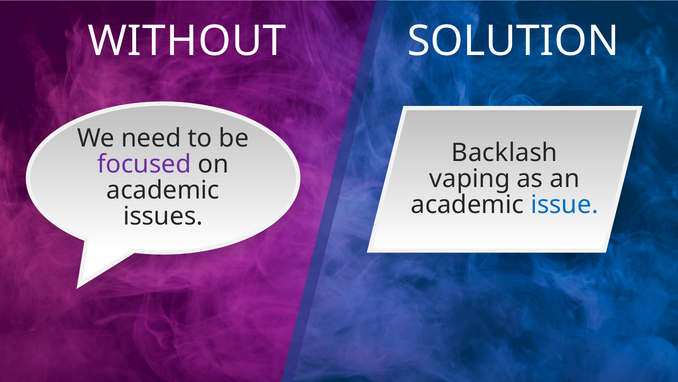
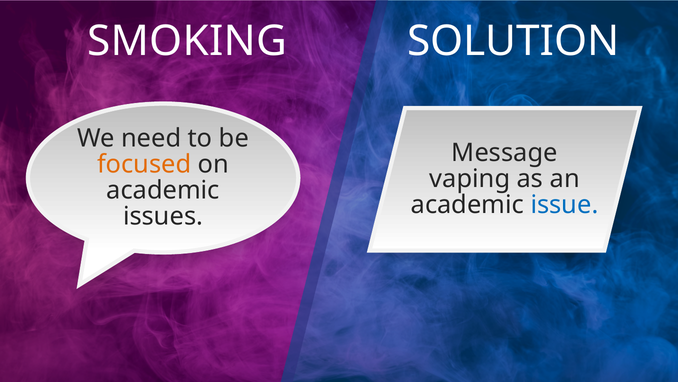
WITHOUT: WITHOUT -> SMOKING (187, 41)
Backlash: Backlash -> Message (505, 152)
focused colour: purple -> orange (144, 164)
